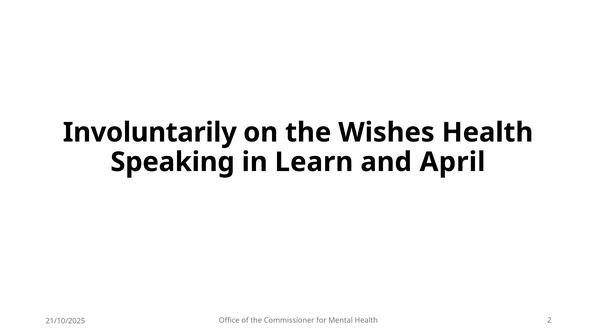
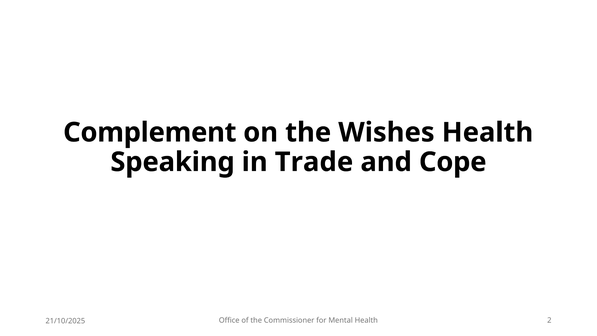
Involuntarily: Involuntarily -> Complement (150, 132)
Learn: Learn -> Trade (314, 162)
April: April -> Cope (453, 162)
